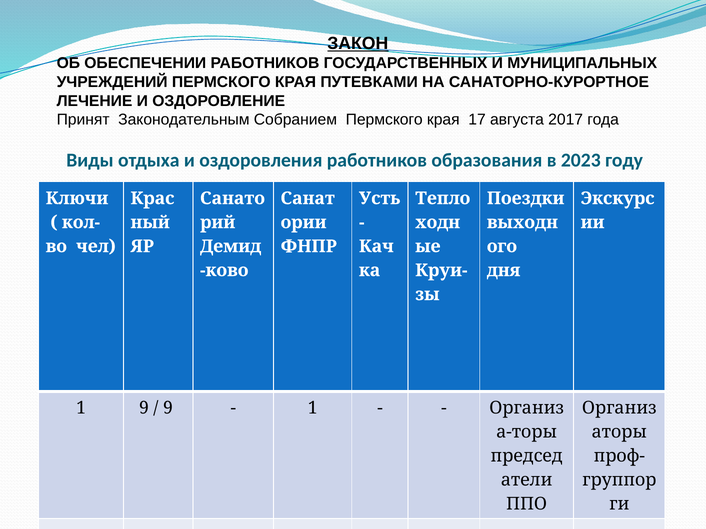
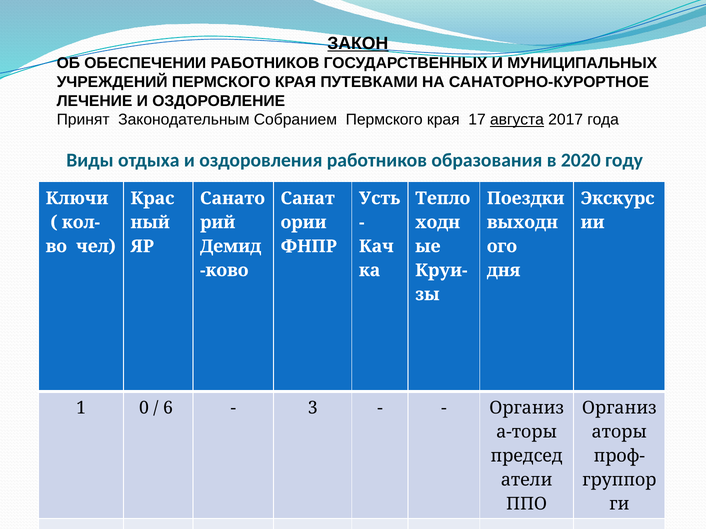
августа underline: none -> present (517, 120)
2023: 2023 -> 2020 (581, 161)
1 9: 9 -> 0 (144, 408)
9: 9 -> 6 (168, 408)
1: 1 -> 3 (313, 408)
